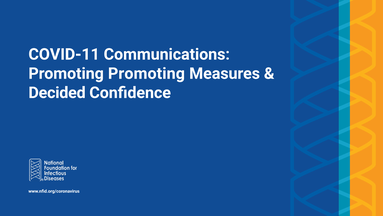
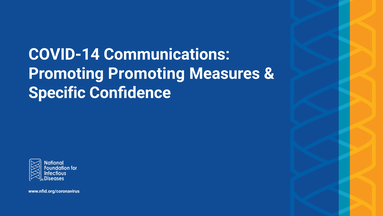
COVID-11: COVID-11 -> COVID-14 (64, 54)
Decided: Decided -> Specific (57, 92)
